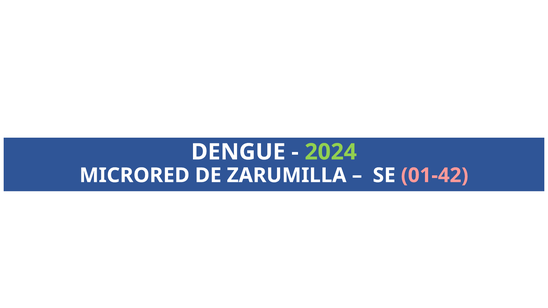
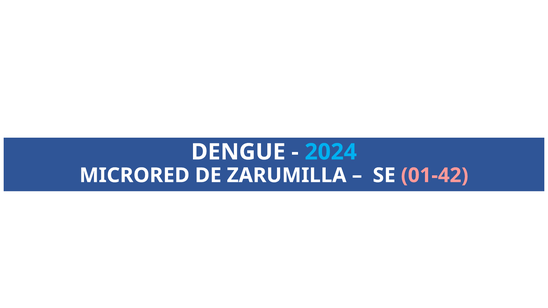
2024 colour: light green -> light blue (331, 152)
